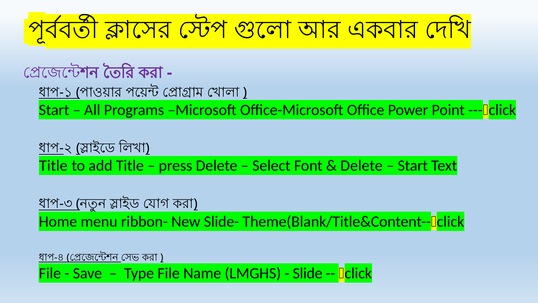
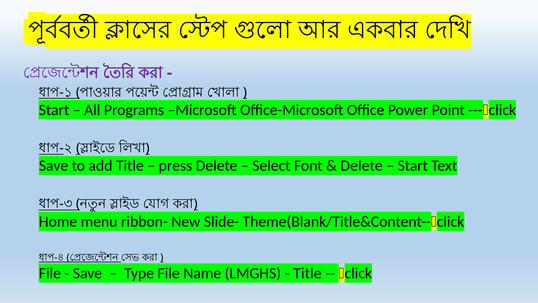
Title: Title -> Save (54, 165)
Slide: Slide -> Title (307, 273)
